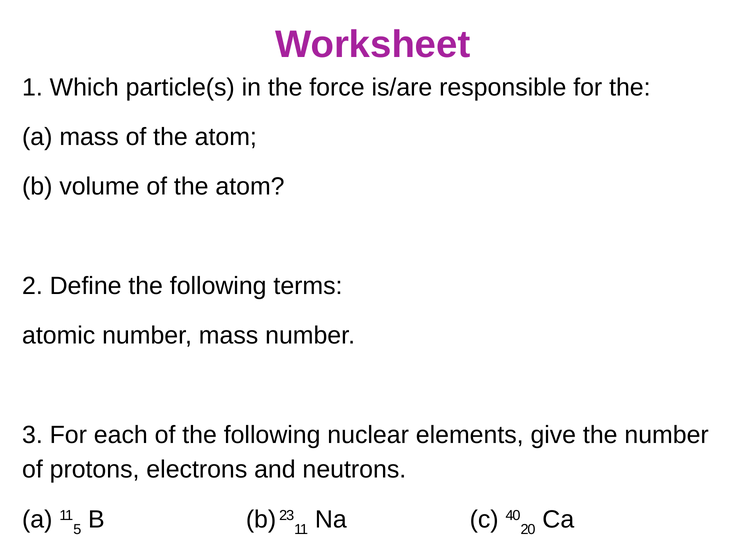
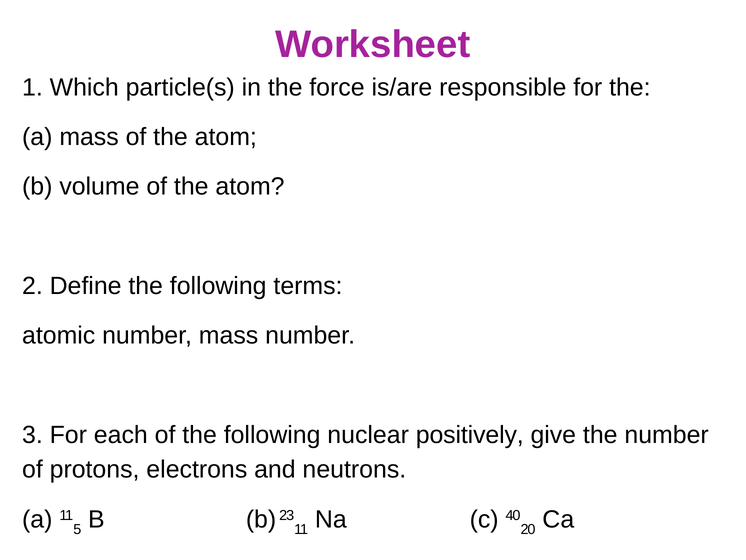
elements: elements -> positively (470, 435)
